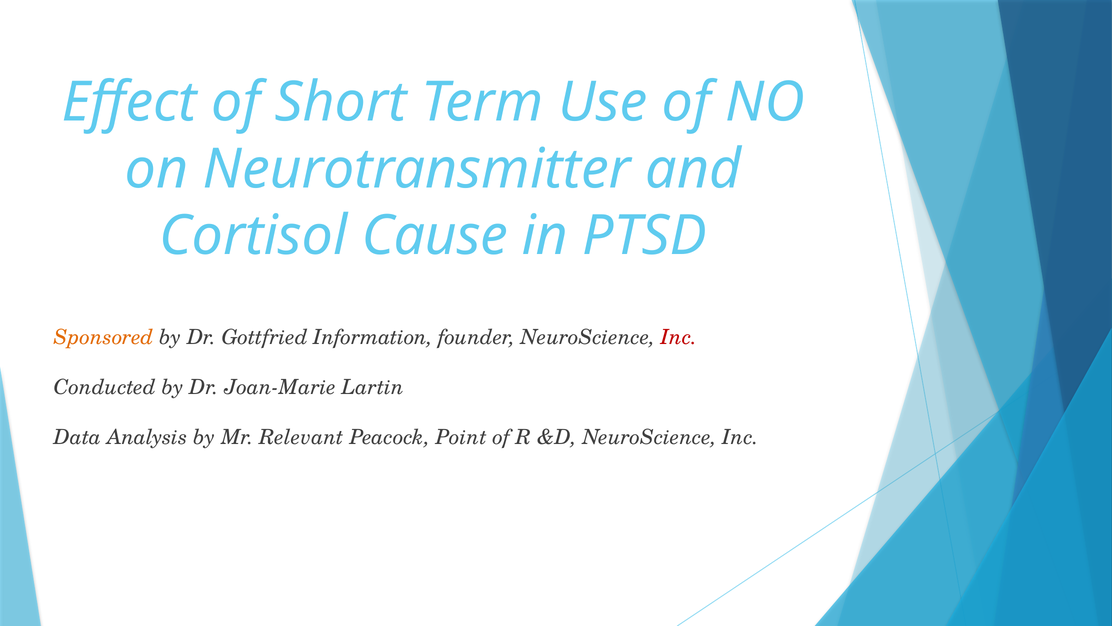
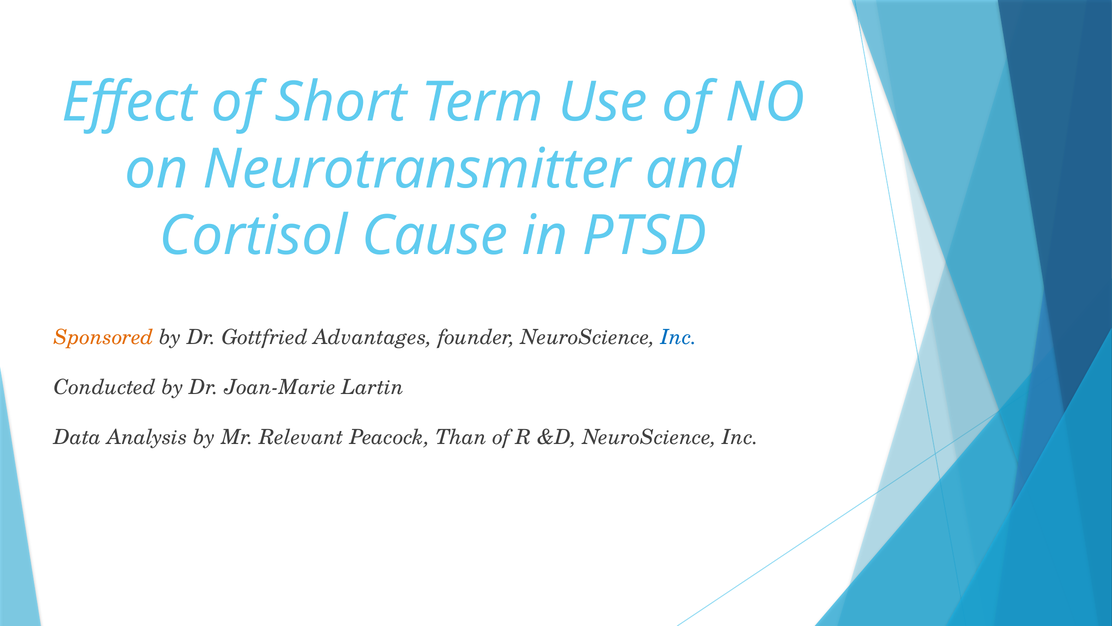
Information: Information -> Advantages (373, 337)
Inc colour: red -> blue (679, 337)
Point: Point -> Than (461, 437)
